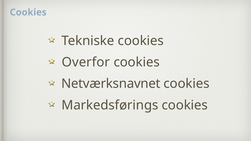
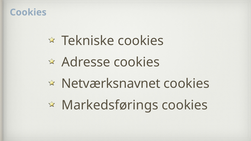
Overfor: Overfor -> Adresse (86, 62)
